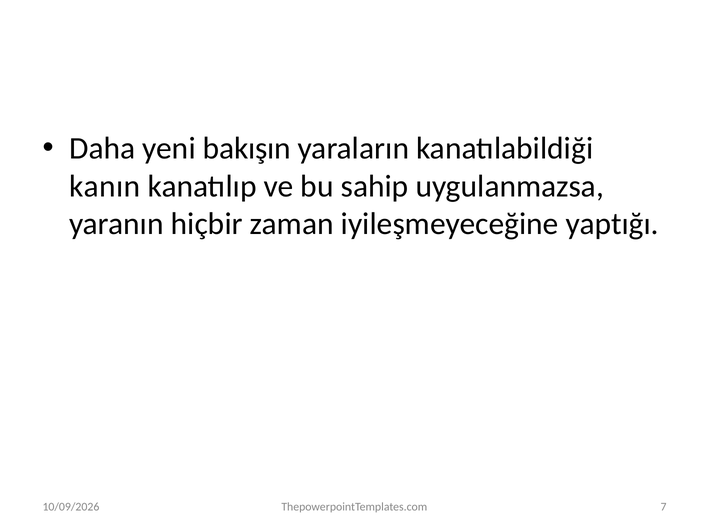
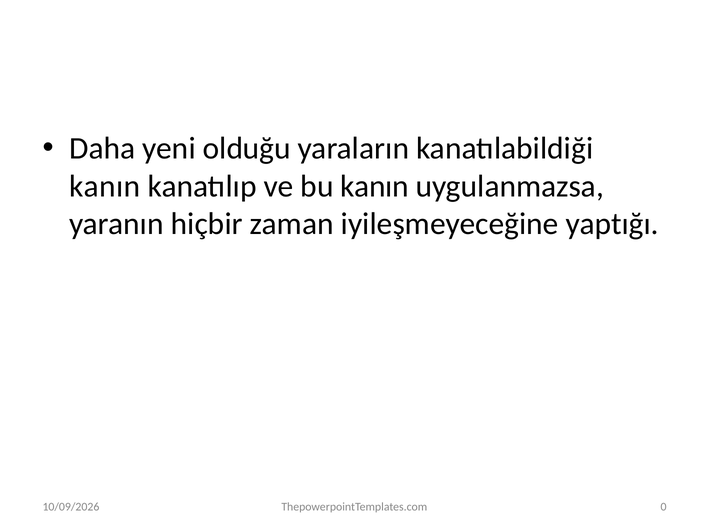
bakışın: bakışın -> olduğu (247, 149)
bu sahip: sahip -> kanın (375, 187)
7: 7 -> 0 (664, 508)
